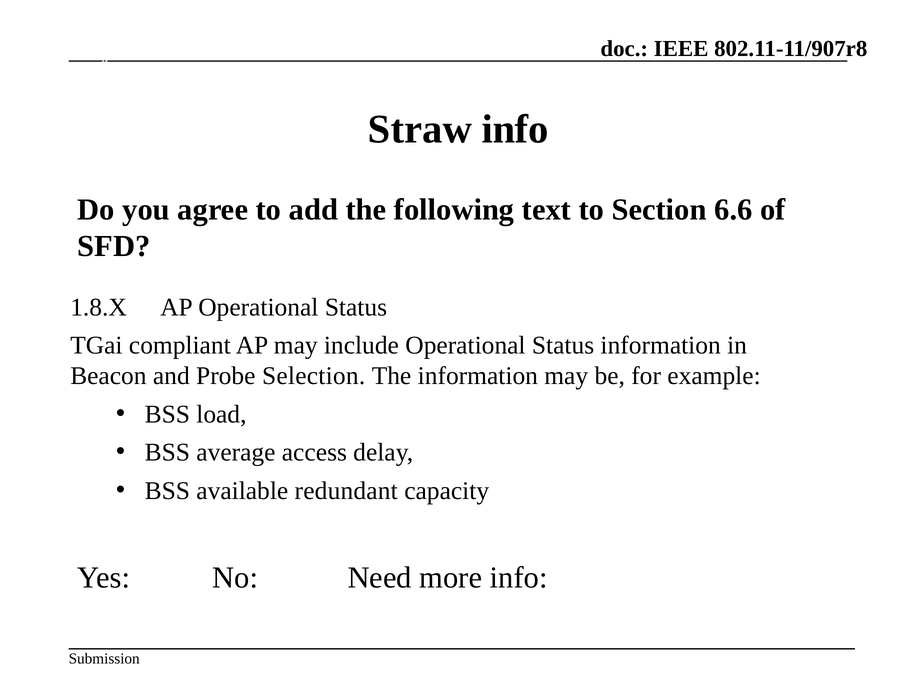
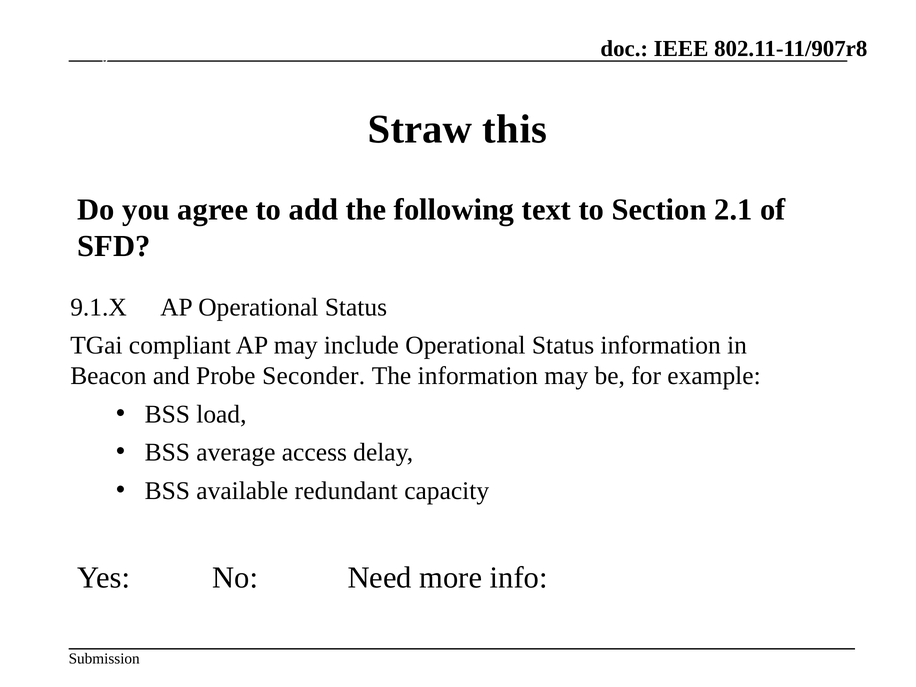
Straw info: info -> this (515, 130)
6.6: 6.6 -> 2.1 (733, 210)
1.8.X: 1.8.X -> 9.1.X (99, 307)
Selection: Selection -> Seconder (314, 376)
